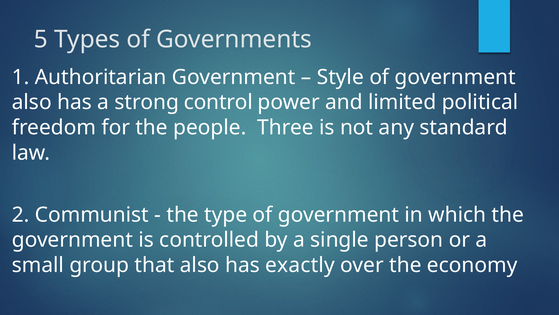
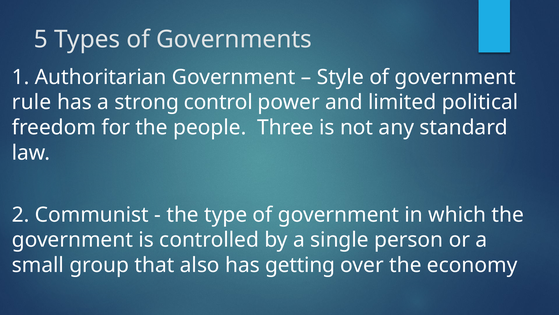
also: also -> rule (32, 102)
exactly: exactly -> getting (300, 265)
